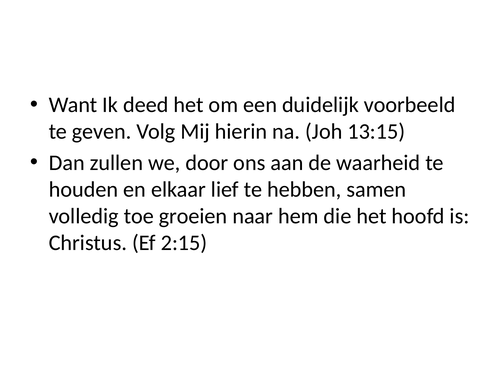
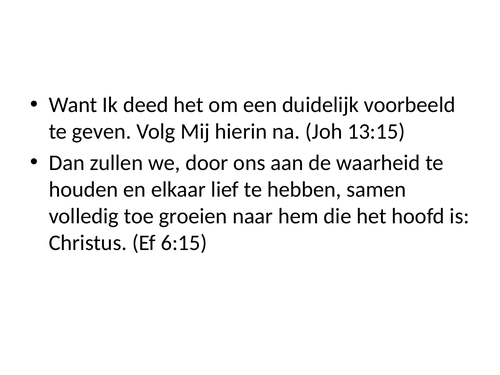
2:15: 2:15 -> 6:15 (184, 243)
